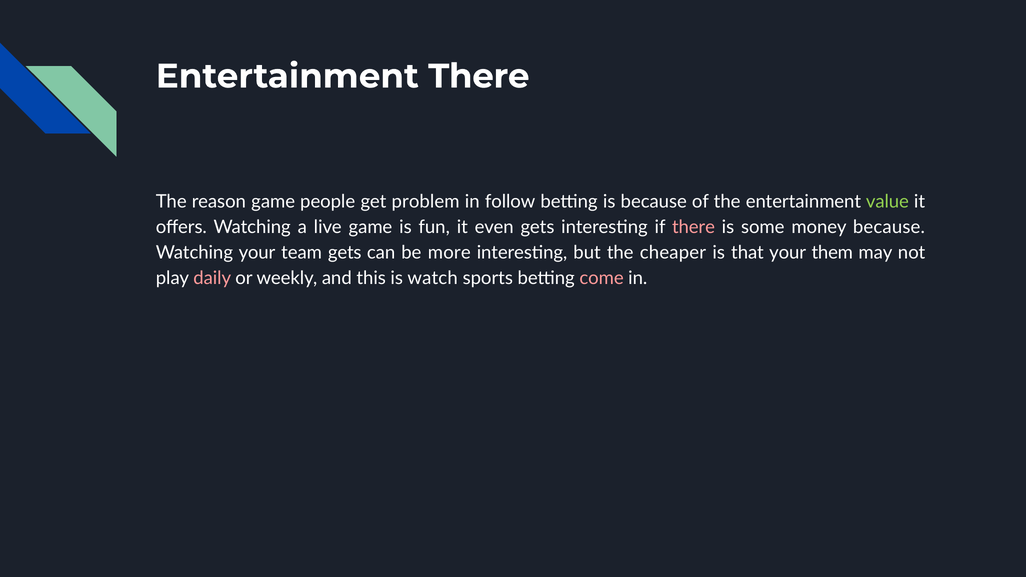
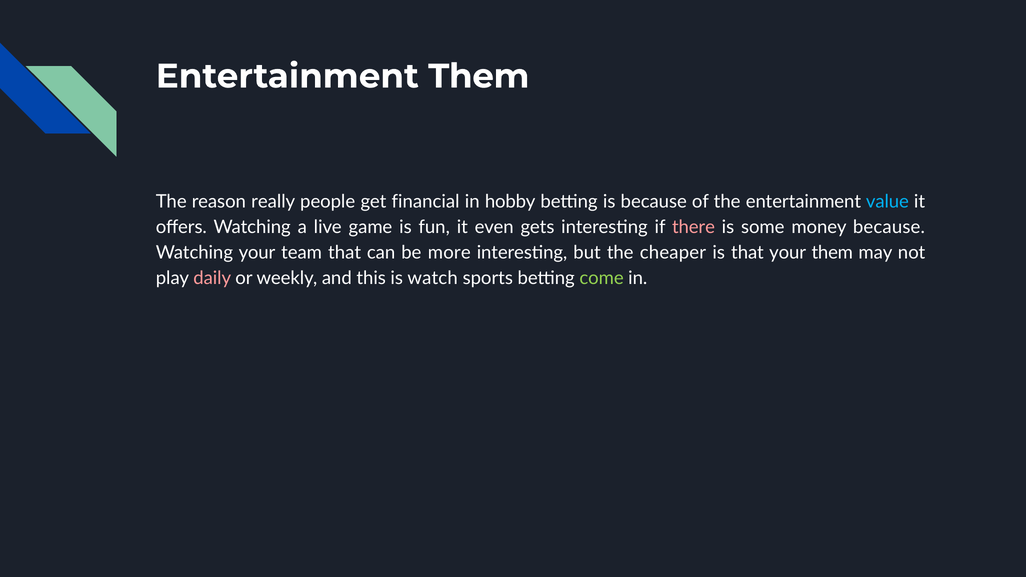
Entertainment There: There -> Them (479, 76)
reason game: game -> really (273, 202)
problem: problem -> financial (426, 202)
follow: follow -> hobby (510, 202)
value colour: light green -> light blue (887, 202)
team gets: gets -> that (345, 253)
come colour: pink -> light green (602, 278)
